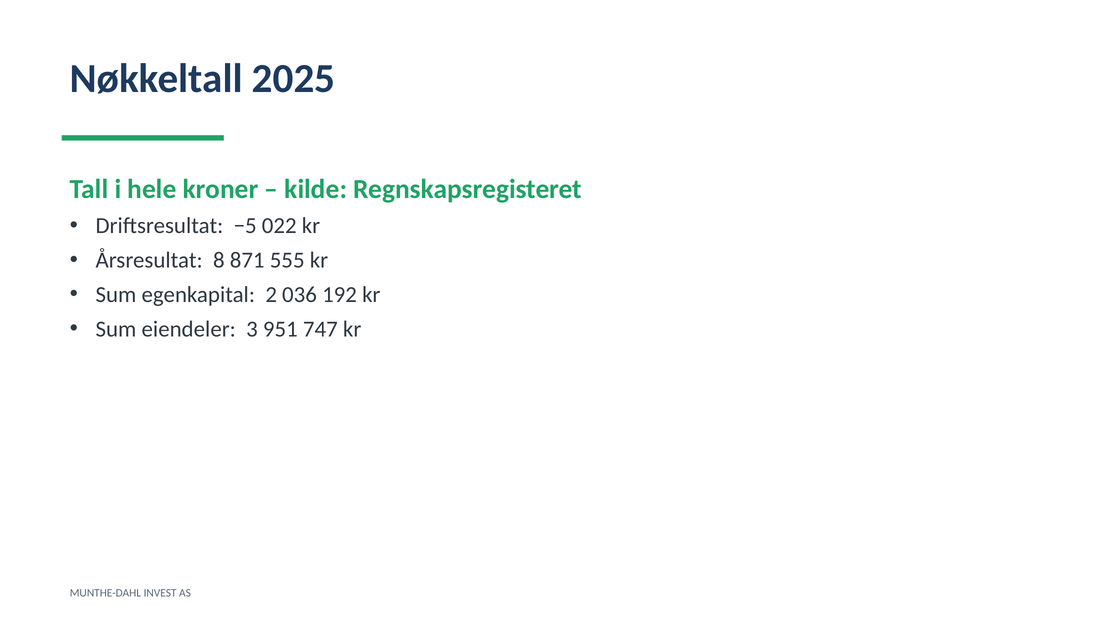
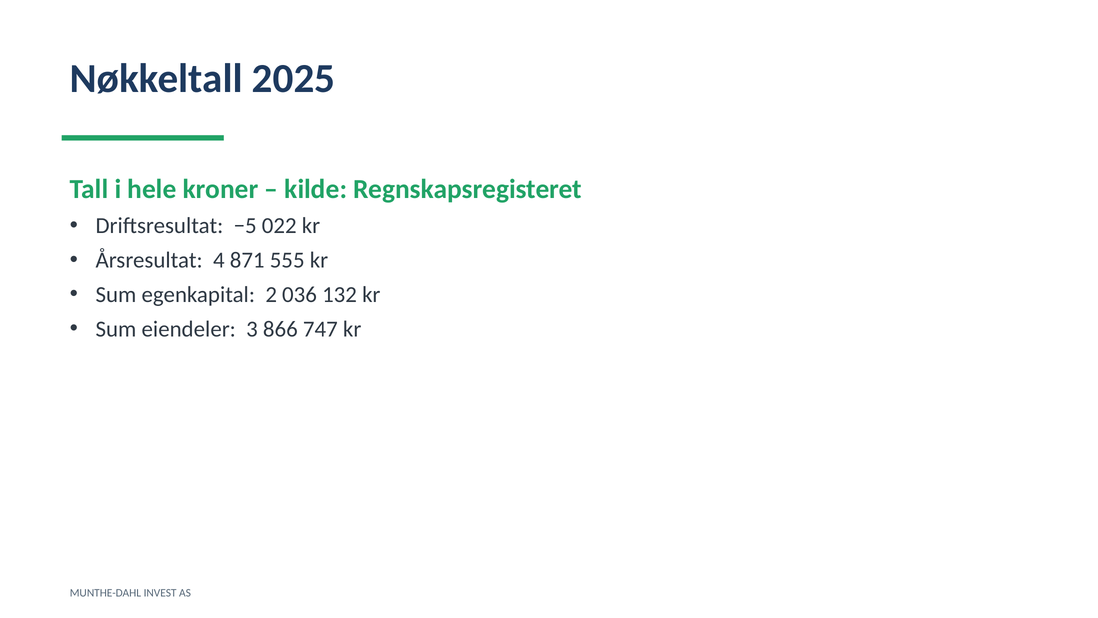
8: 8 -> 4 (219, 260)
192: 192 -> 132 (340, 294)
951: 951 -> 866 (280, 329)
